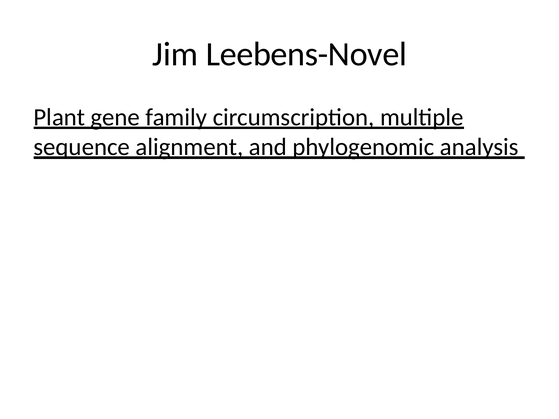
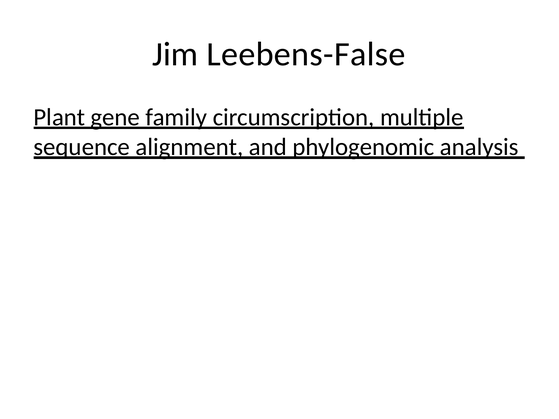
Leebens-Novel: Leebens-Novel -> Leebens-False (306, 54)
